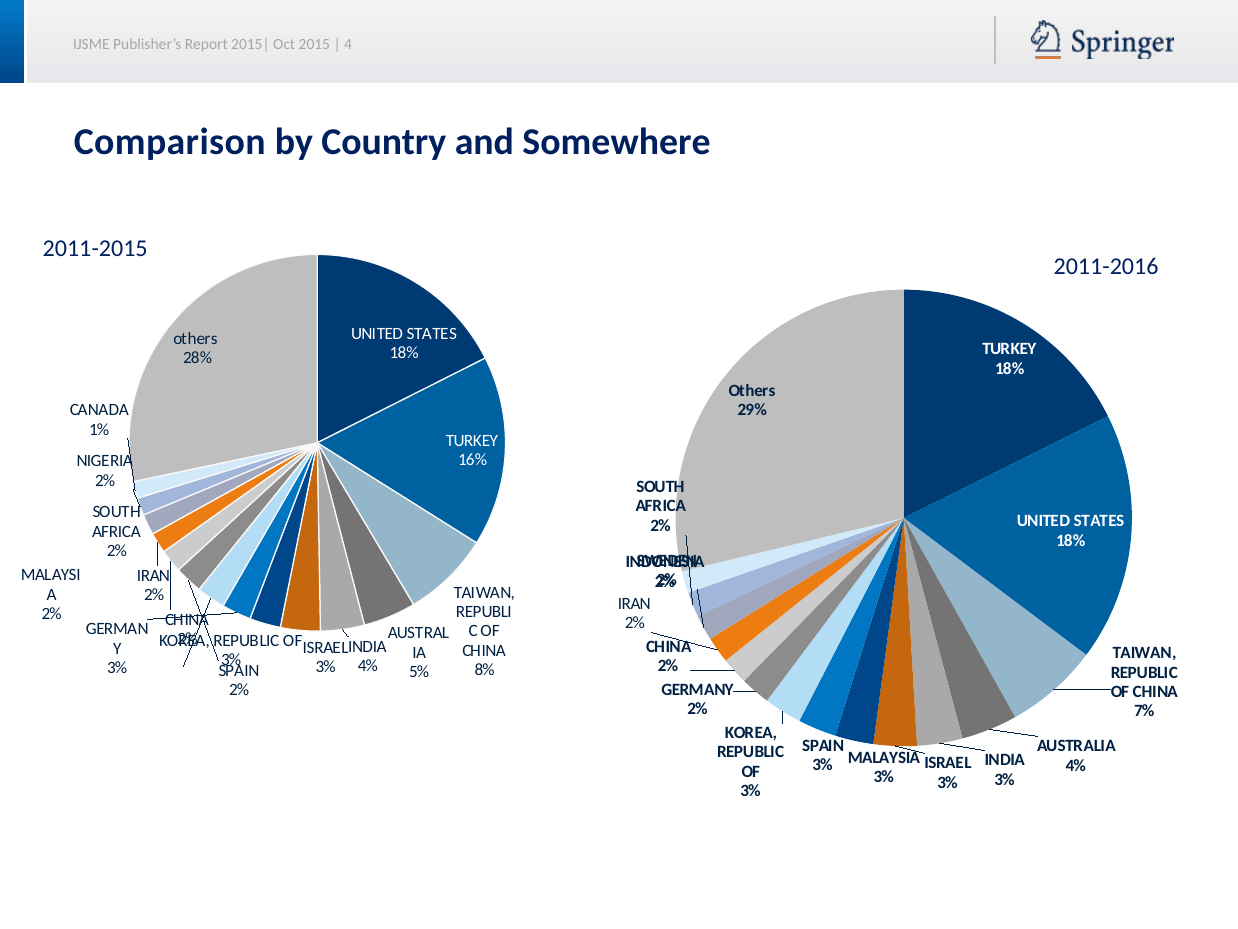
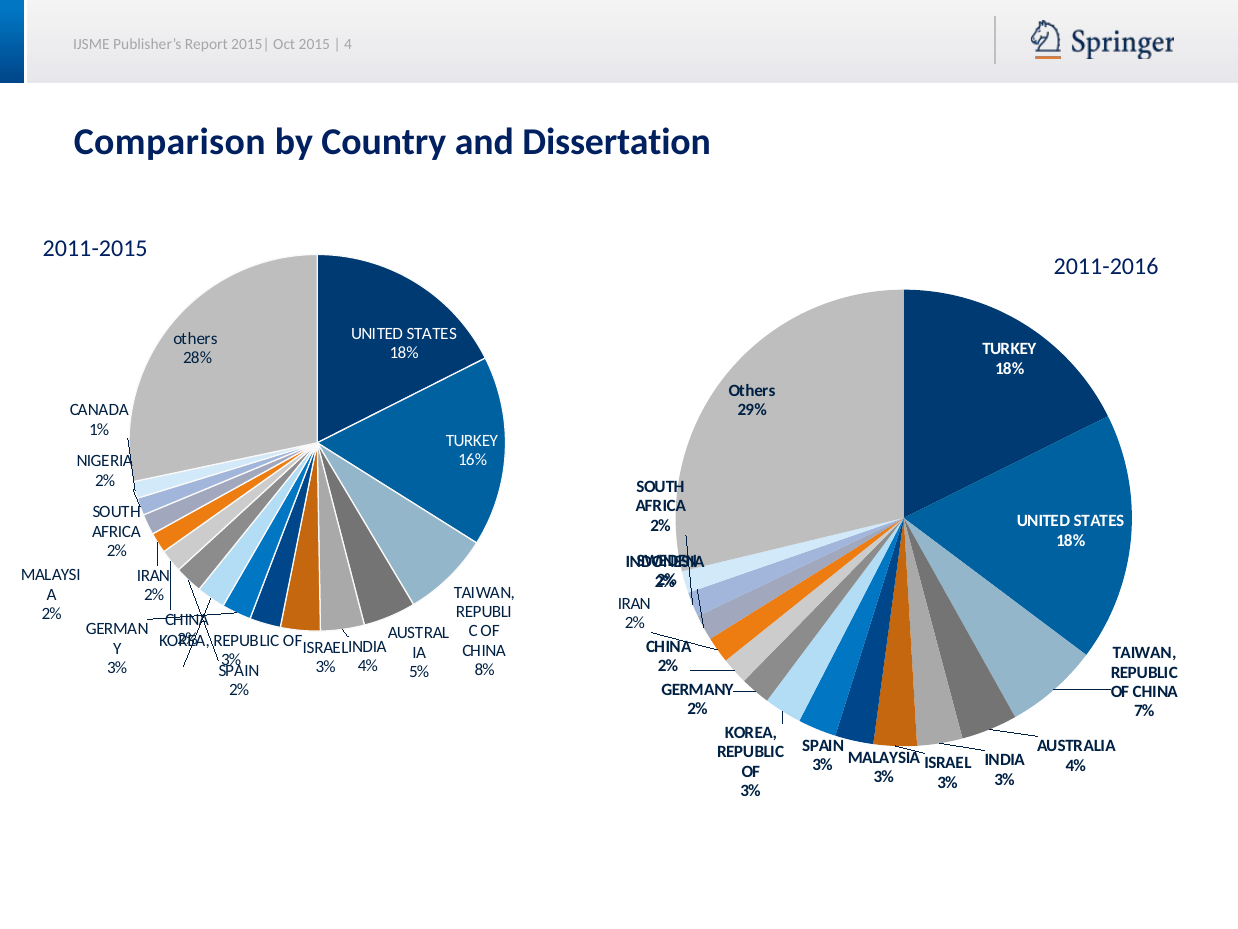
Somewhere: Somewhere -> Dissertation (617, 142)
